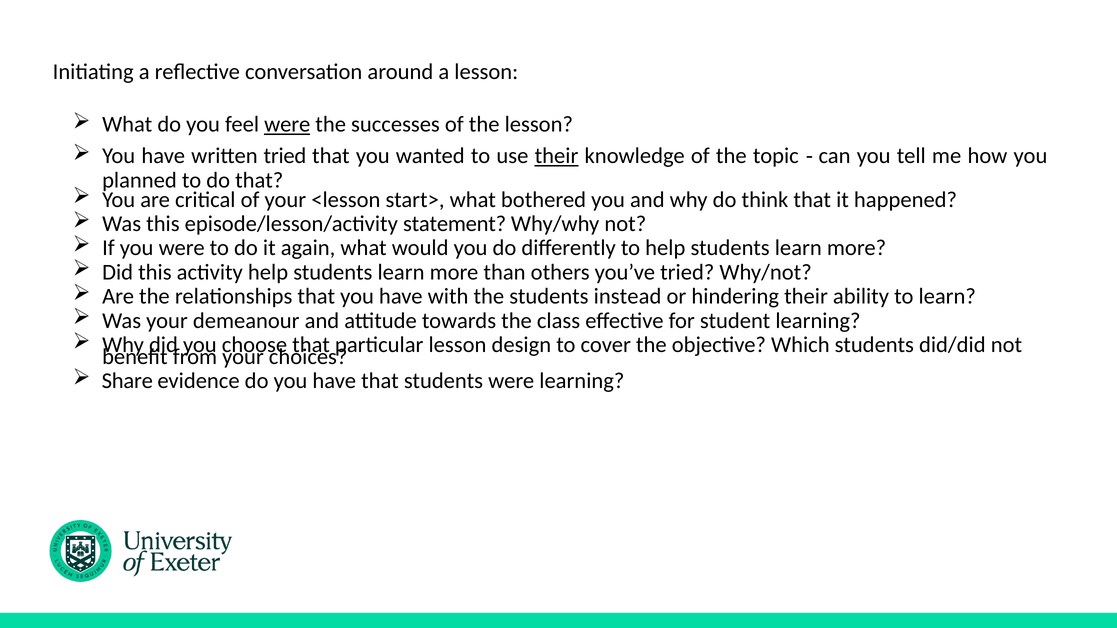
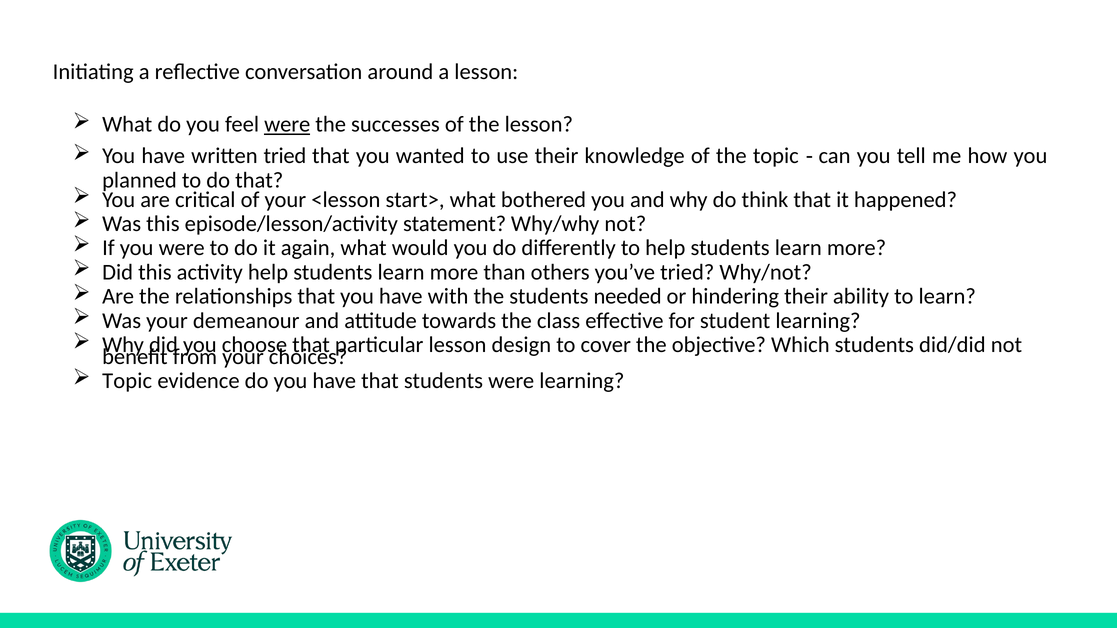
their underline: present -> none (557, 156)
instead: instead -> needed (628, 297)
Share: Share -> Topic (127, 381)
